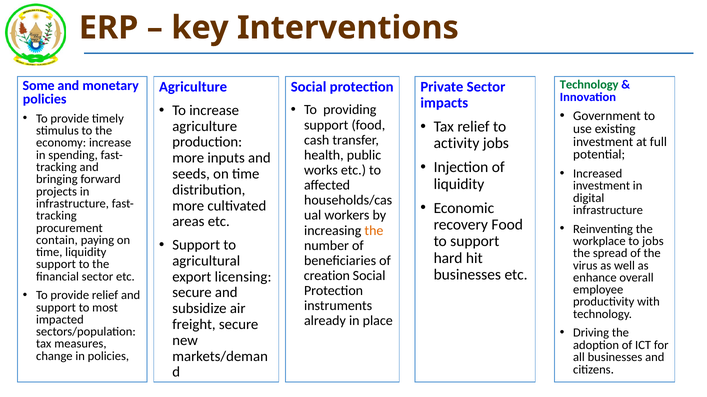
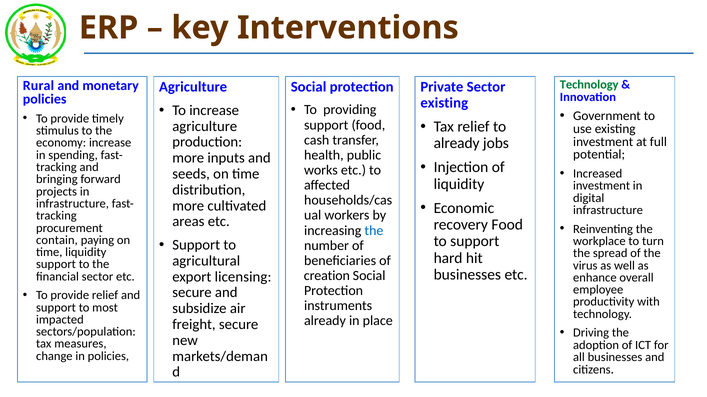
Some: Some -> Rural (38, 86)
impacts: impacts -> existing (444, 103)
activity: activity -> already (457, 143)
the colour: orange -> blue (374, 231)
to jobs: jobs -> turn (653, 241)
